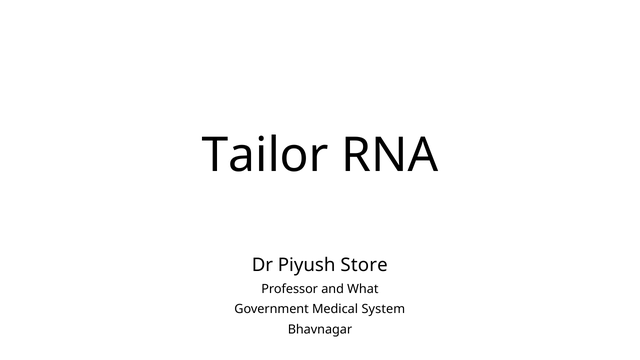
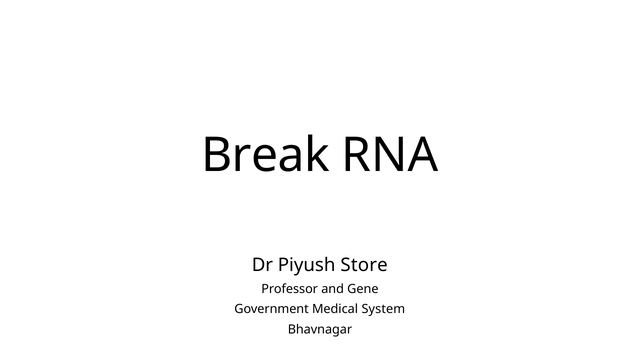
Tailor: Tailor -> Break (265, 156)
What: What -> Gene (363, 289)
